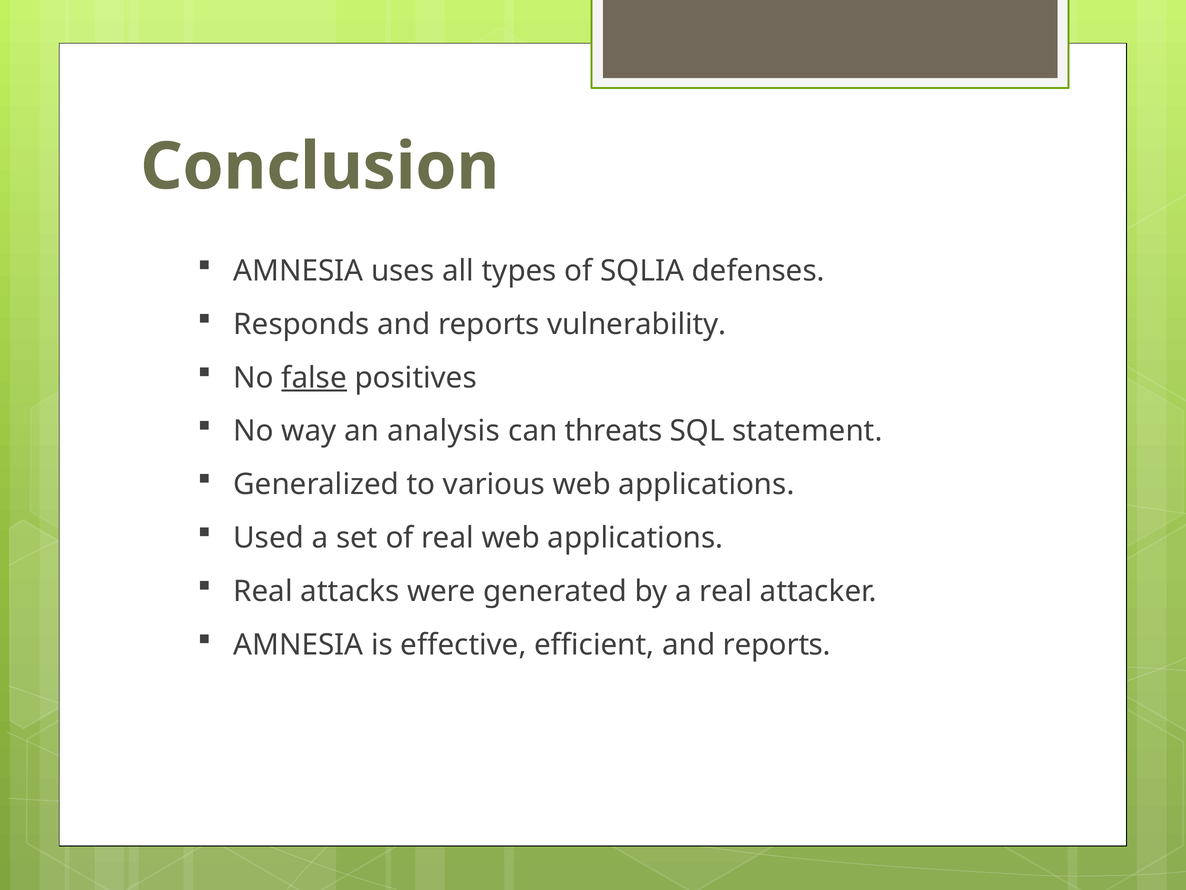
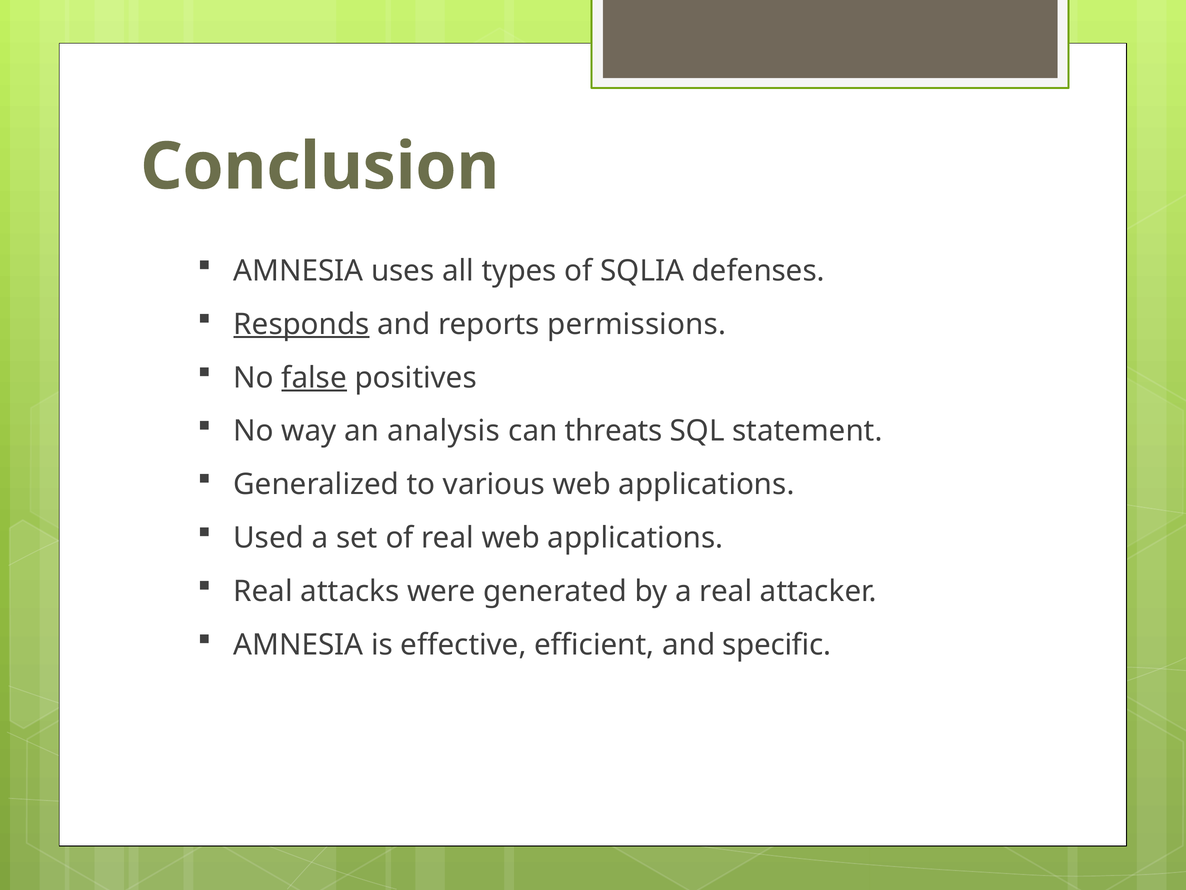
Responds underline: none -> present (301, 324)
vulnerability: vulnerability -> permissions (637, 324)
efficient and reports: reports -> specific (777, 644)
